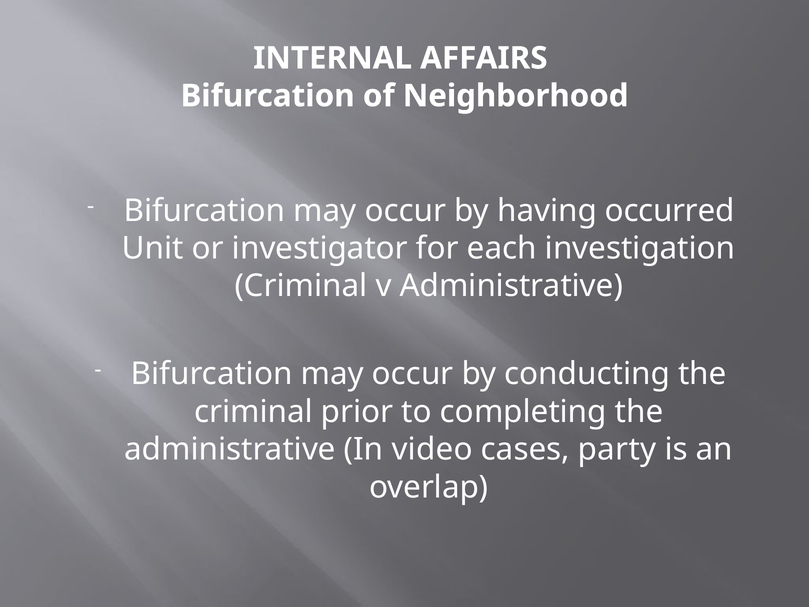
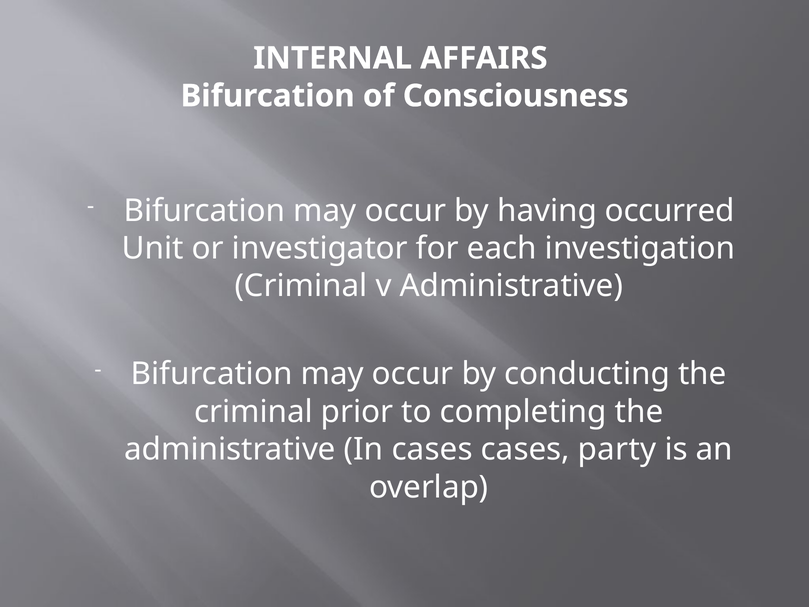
Neighborhood: Neighborhood -> Consciousness (516, 96)
In video: video -> cases (432, 449)
